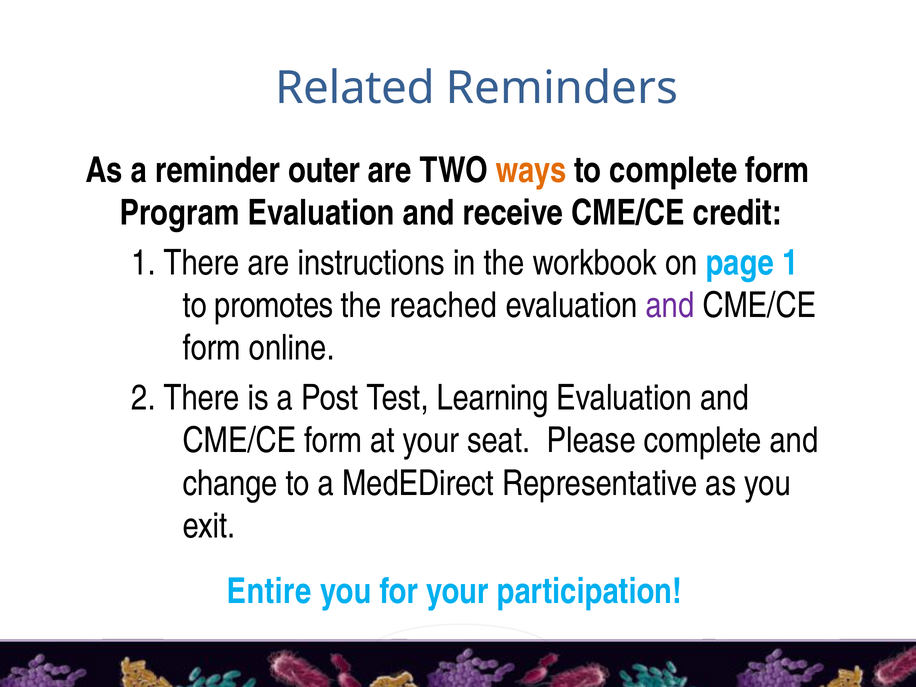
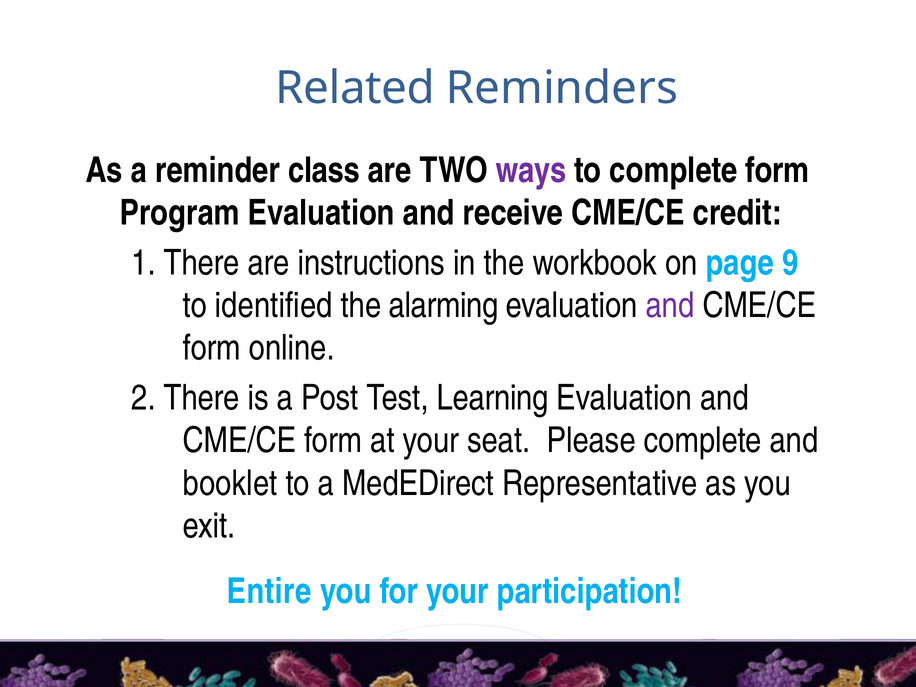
outer: outer -> class (324, 170)
ways colour: orange -> purple (531, 170)
page 1: 1 -> 9 (790, 263)
promotes: promotes -> identified (274, 306)
reached: reached -> alarming (444, 306)
change: change -> booklet (230, 483)
